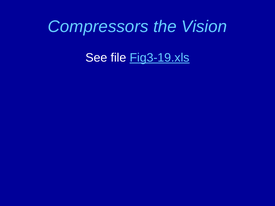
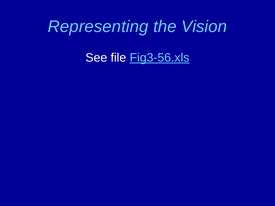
Compressors: Compressors -> Representing (98, 27)
Fig3-19.xls: Fig3-19.xls -> Fig3-56.xls (160, 58)
